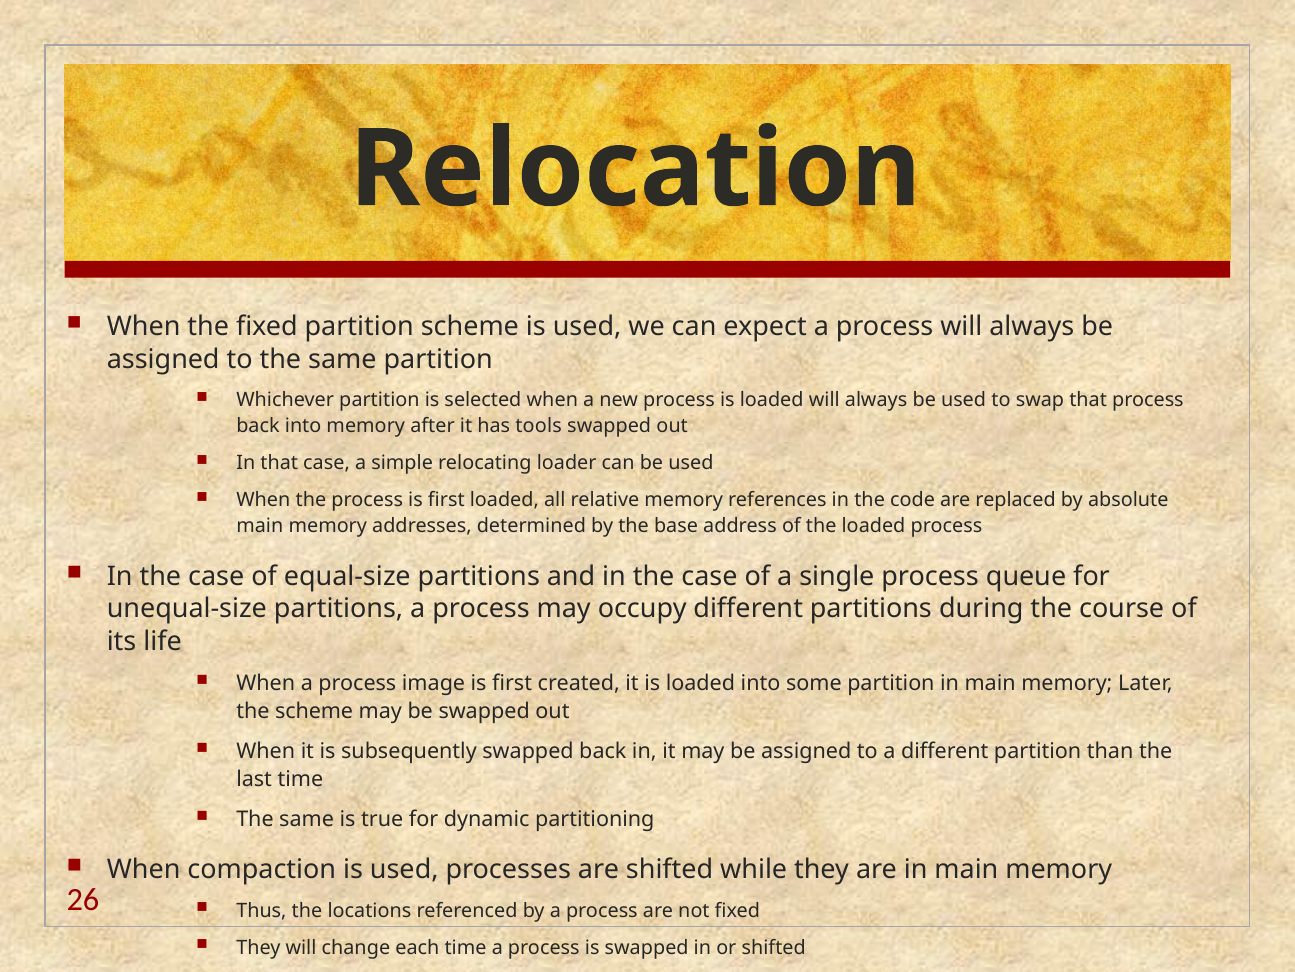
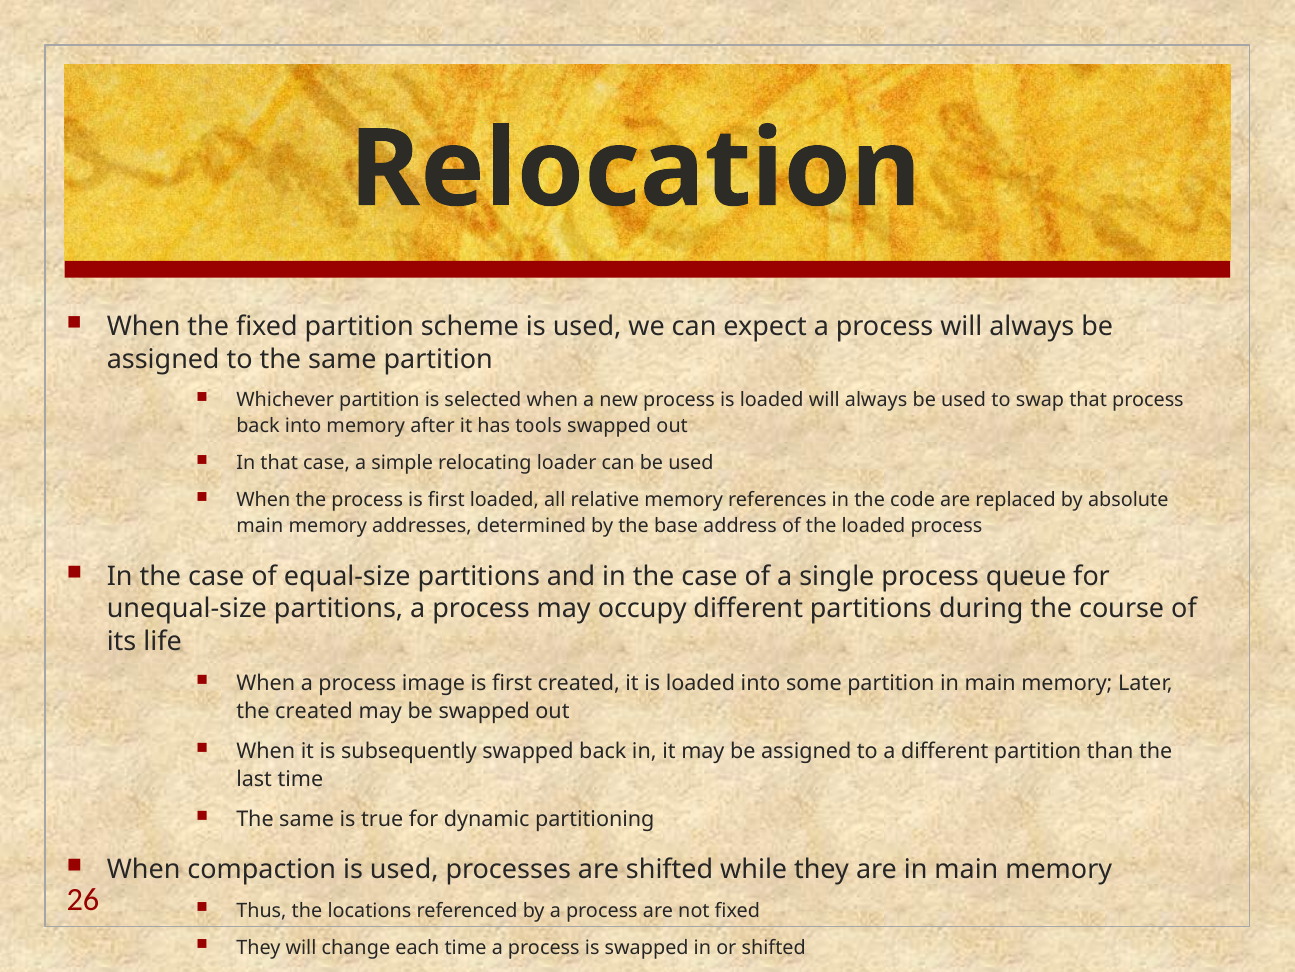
the scheme: scheme -> created (314, 711)
